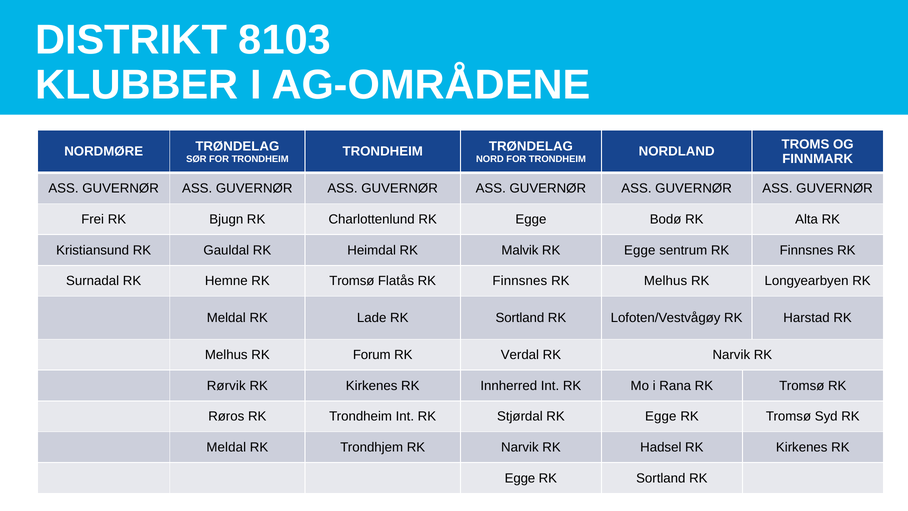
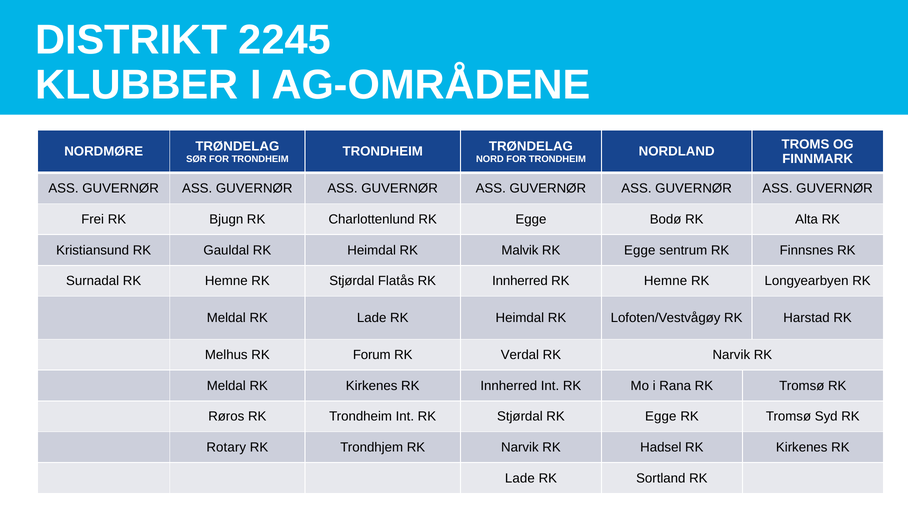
8103: 8103 -> 2245 (285, 40)
Hemne RK Tromsø: Tromsø -> Stjørdal (352, 281)
Flatås RK Finnsnes: Finnsnes -> Innherred (520, 281)
Melhus: Melhus -> Hemne (666, 281)
Lade RK Sortland: Sortland -> Heimdal (520, 318)
Rørvik: Rørvik -> Meldal (226, 386)
Meldal: Meldal -> Rotary (226, 447)
Egge: Egge -> Lade (520, 478)
